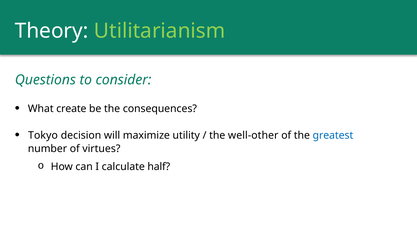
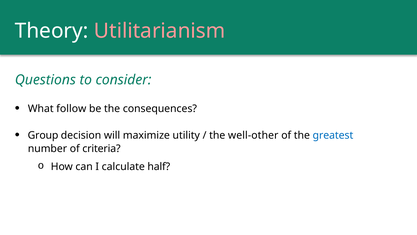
Utilitarianism colour: light green -> pink (160, 31)
create: create -> follow (71, 108)
Tokyo: Tokyo -> Group (43, 135)
virtues: virtues -> criteria (101, 148)
